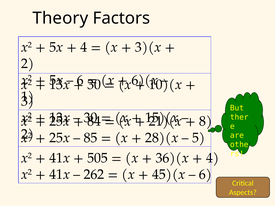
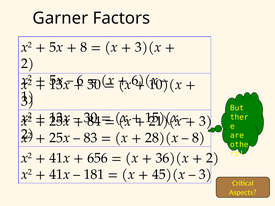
Theory: Theory -> Garner (60, 18)
4: 4 -> 8 (84, 47)
8: 8 -> 3 (206, 121)
85: 85 -> 83 (91, 138)
5: 5 -> 8 (199, 138)
505: 505 -> 656 (98, 158)
4: 4 -> 2 (213, 158)
262: 262 -> 181 (94, 175)
6: 6 -> 3 (205, 175)
